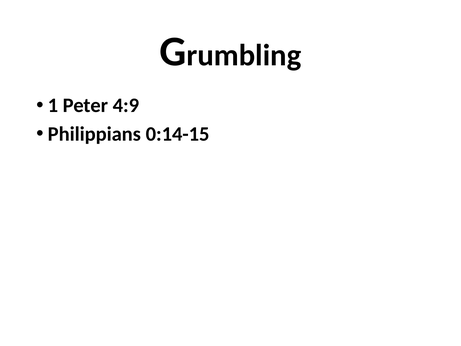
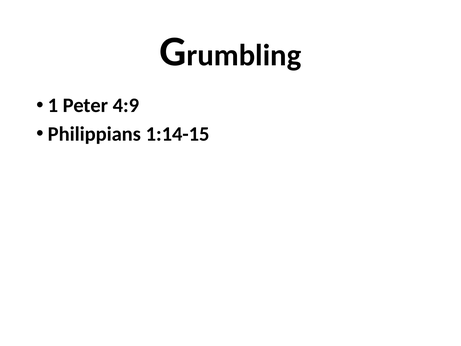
0:14-15: 0:14-15 -> 1:14-15 (178, 134)
